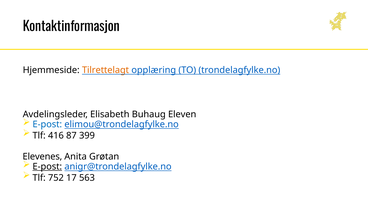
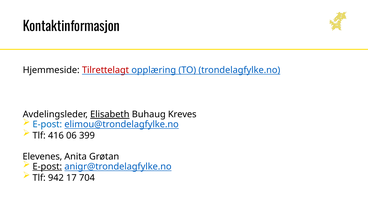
Tilrettelagt colour: orange -> red (105, 70)
Elisabeth underline: none -> present (110, 114)
Eleven: Eleven -> Kreves (182, 114)
87: 87 -> 06 (71, 136)
752: 752 -> 942 (56, 178)
563: 563 -> 704 (87, 178)
